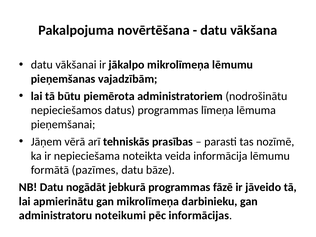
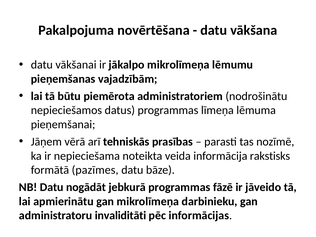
informācija lēmumu: lēmumu -> rakstisks (270, 156)
noteikumi: noteikumi -> invaliditāti (121, 216)
